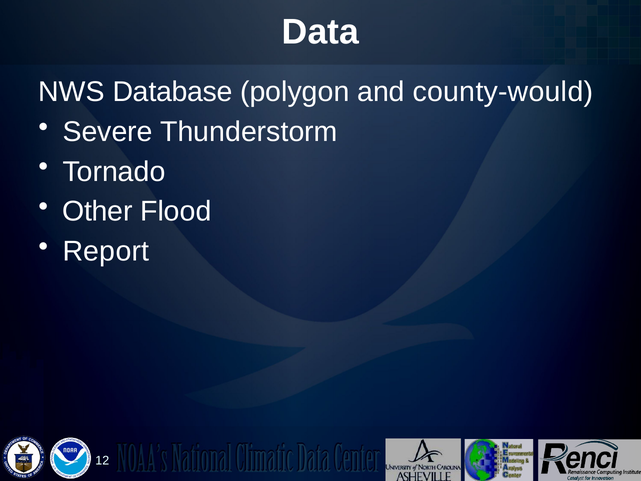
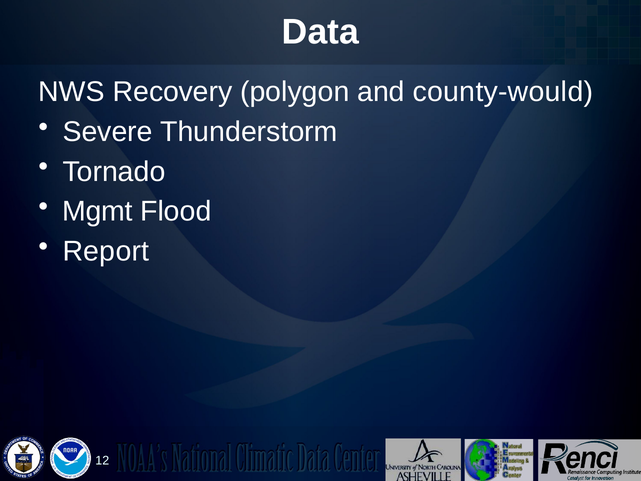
Database: Database -> Recovery (173, 92)
Other: Other -> Mgmt (97, 211)
